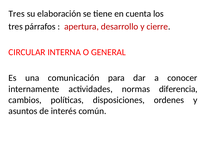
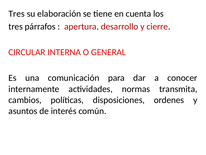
diferencia: diferencia -> transmita (178, 89)
